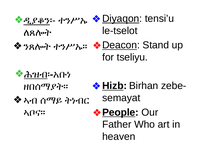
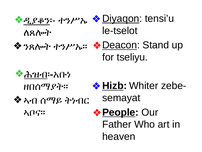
Birhan: Birhan -> Whiter (144, 85)
